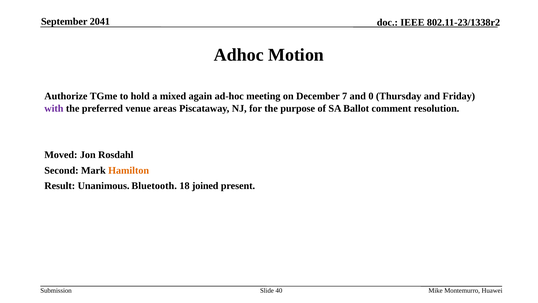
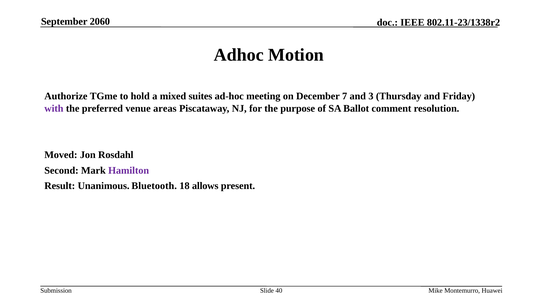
2041: 2041 -> 2060 (100, 22)
again: again -> suites (200, 96)
0: 0 -> 3 (371, 96)
Hamilton colour: orange -> purple (129, 170)
joined: joined -> allows (205, 186)
